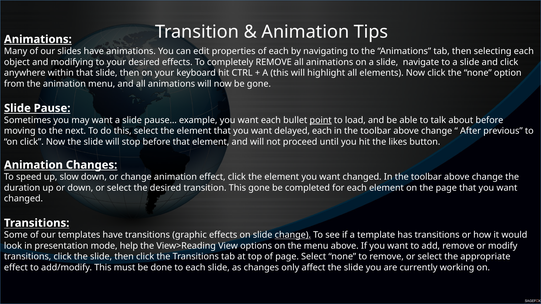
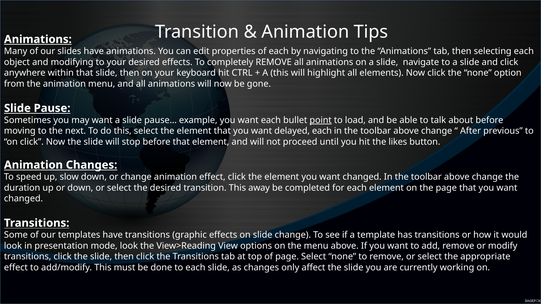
This gone: gone -> away (259, 188)
change underline: present -> none (293, 235)
mode help: help -> look (129, 246)
